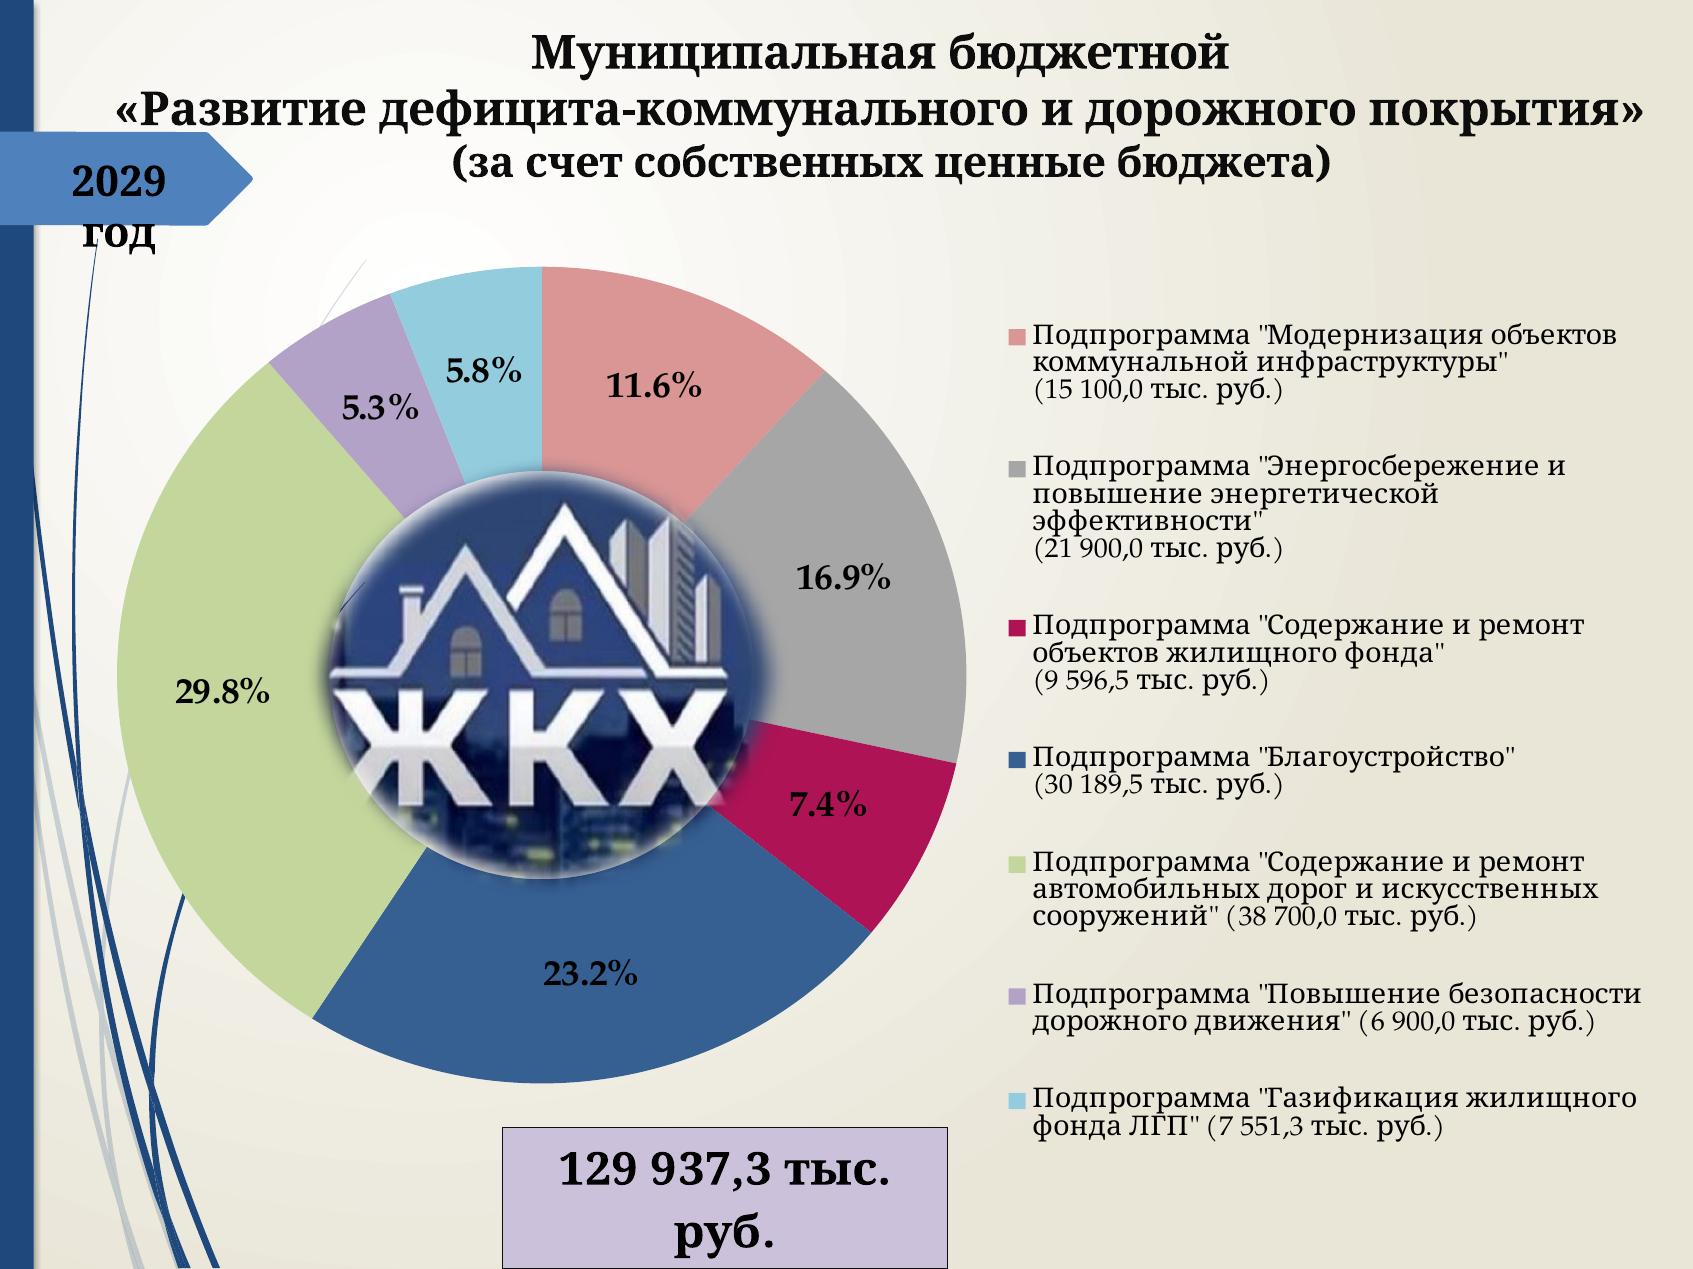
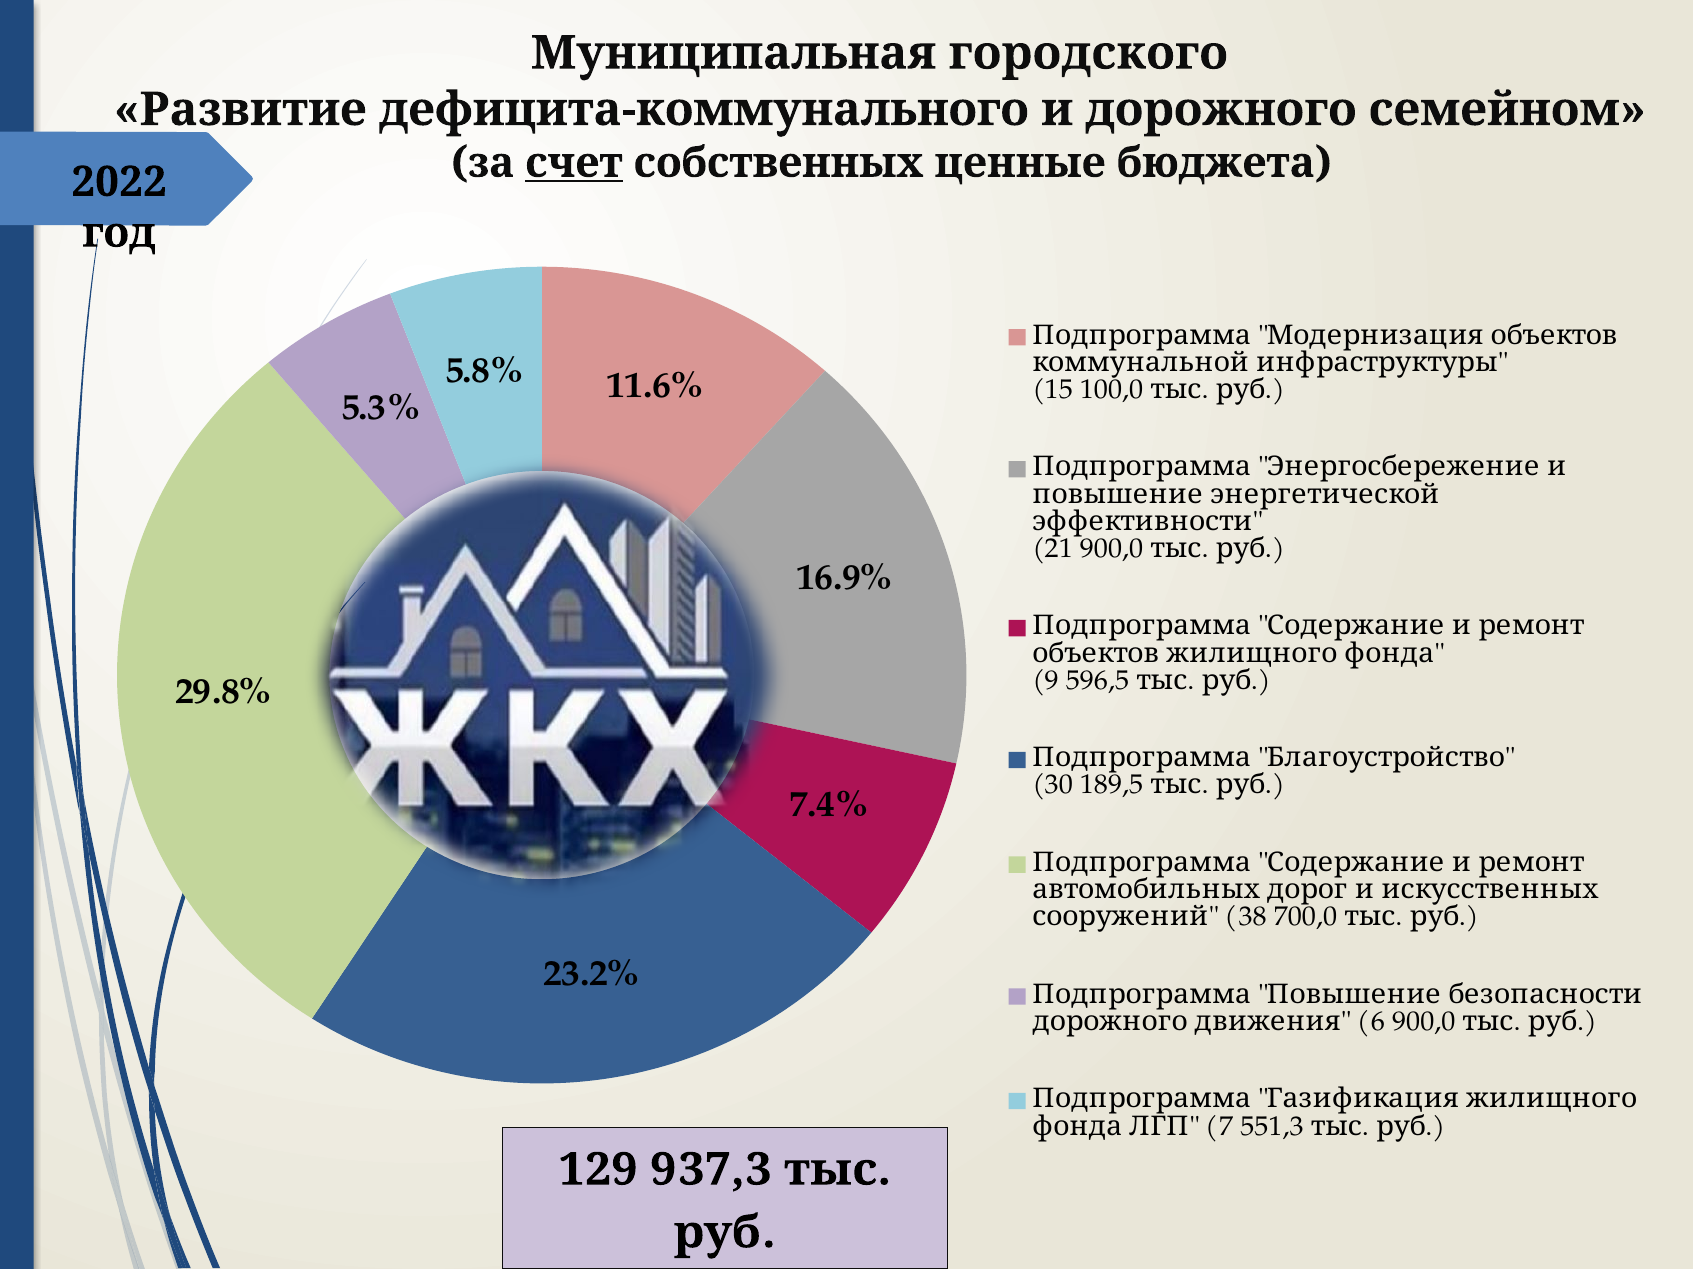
бюджетной: бюджетной -> городского (1088, 53)
покрытия: покрытия -> семейном (1507, 110)
счет underline: none -> present (574, 163)
2029: 2029 -> 2022 (119, 182)
